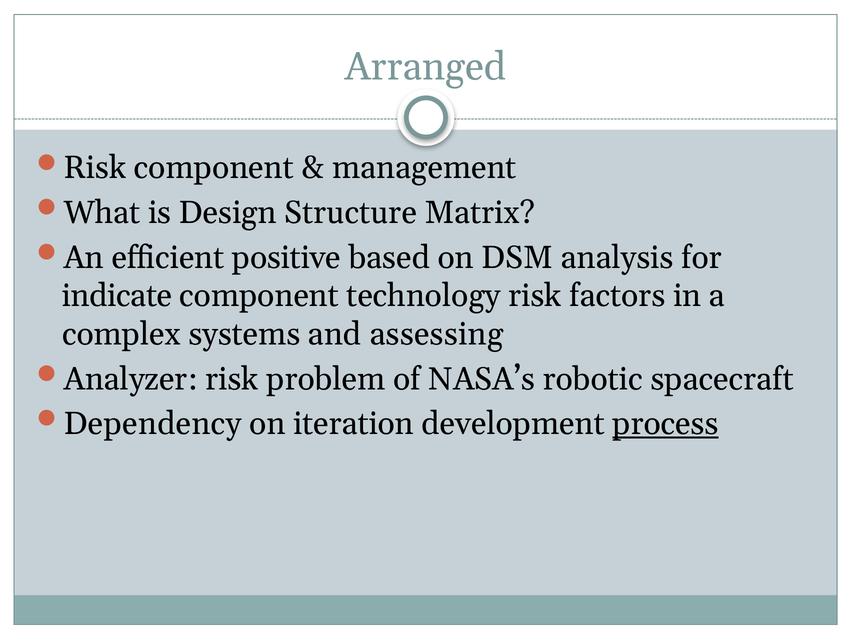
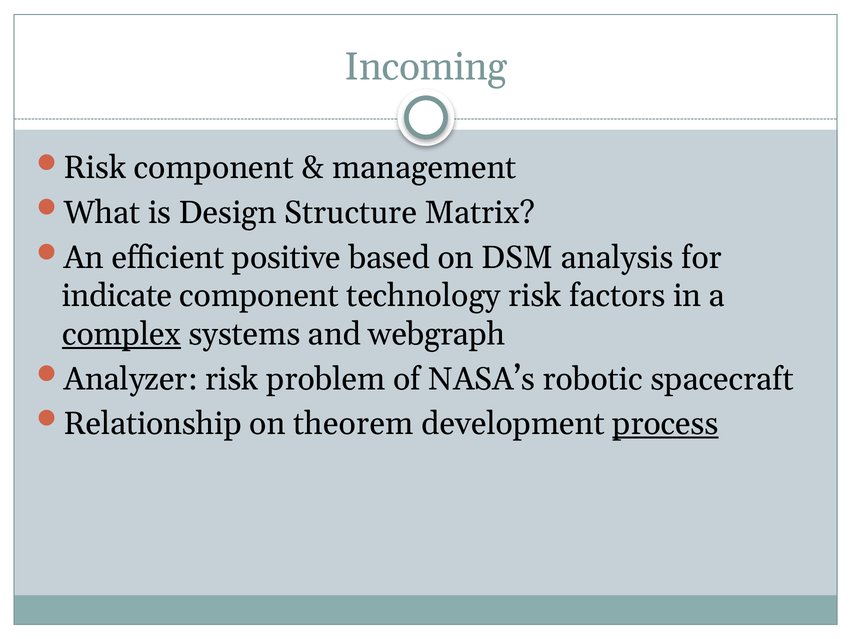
Arranged: Arranged -> Incoming (426, 67)
complex underline: none -> present (121, 334)
assessing: assessing -> webgraph (437, 334)
Dependency: Dependency -> Relationship (153, 424)
iteration: iteration -> theorem (353, 424)
